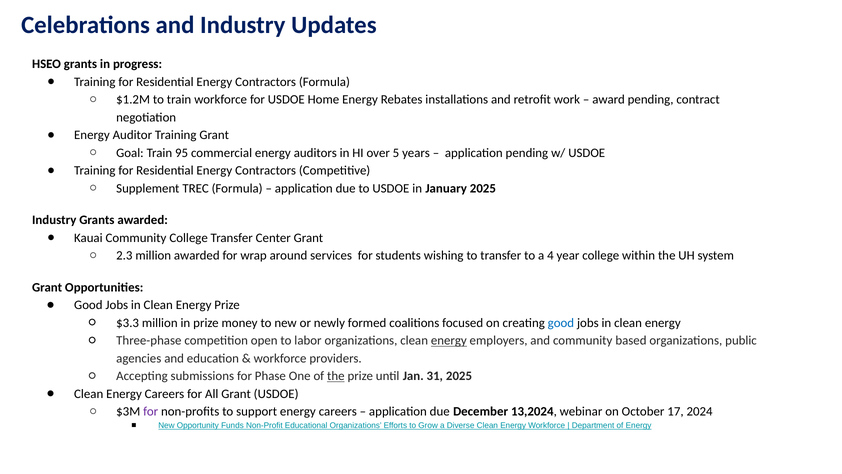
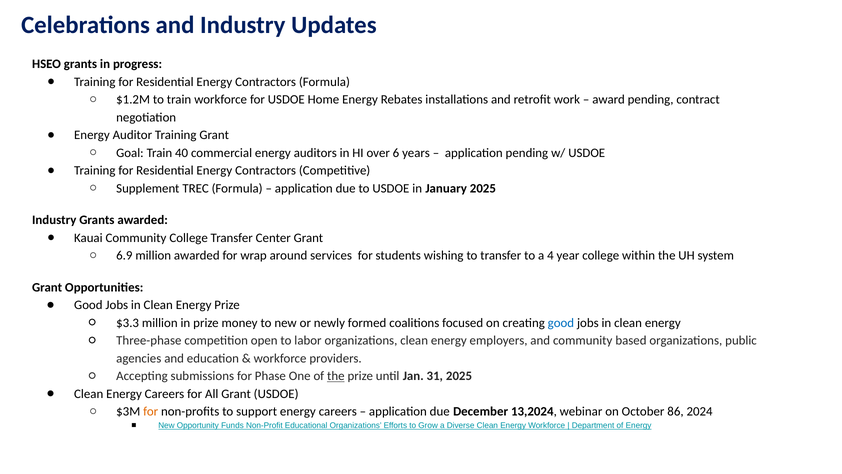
95: 95 -> 40 (182, 153)
5: 5 -> 6 (396, 153)
2.3: 2.3 -> 6.9 (124, 255)
energy underline: present -> none (449, 340)
for colour: purple -> orange (151, 411)
17: 17 -> 86 (675, 411)
